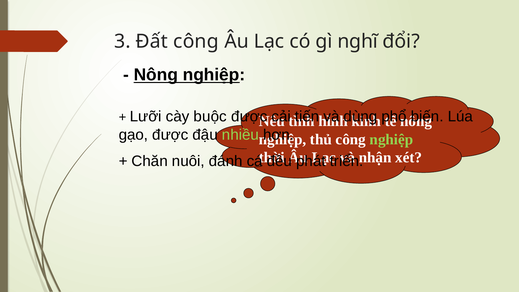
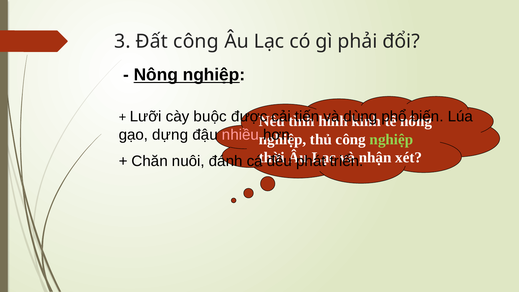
nghĩ: nghĩ -> phải (358, 42)
gạo được: được -> dựng (170, 135)
nhiều colour: light green -> pink (240, 135)
